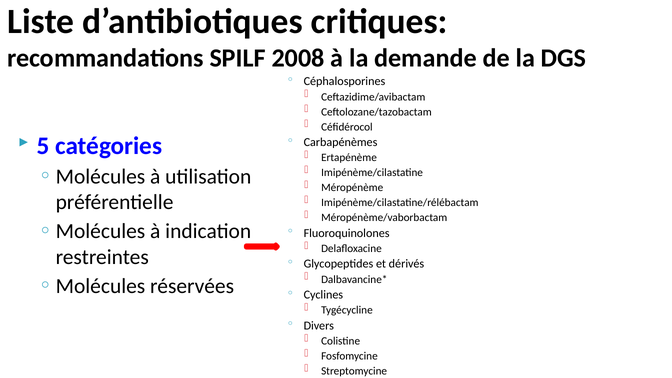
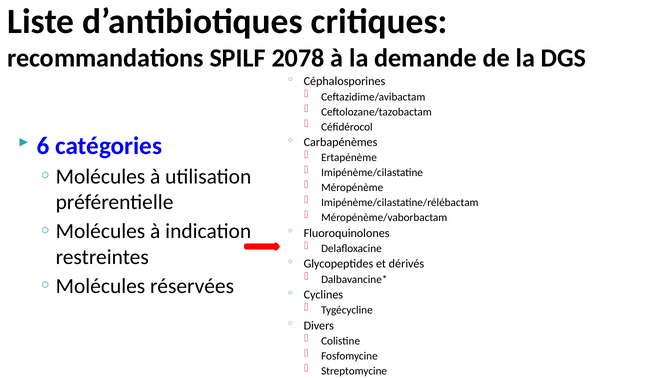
2008: 2008 -> 2078 (298, 58)
5: 5 -> 6 (43, 146)
